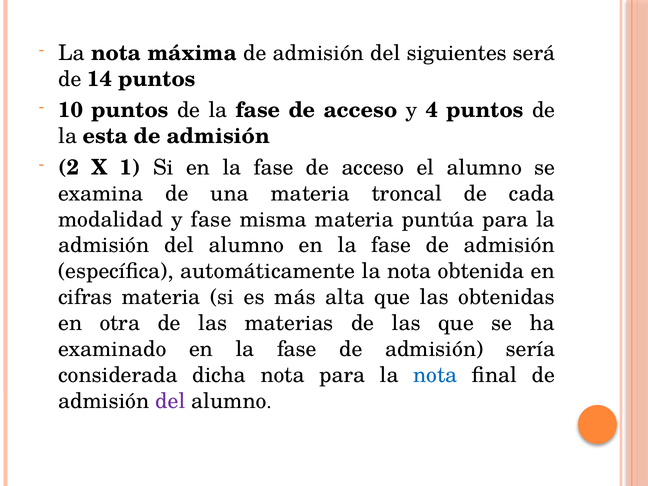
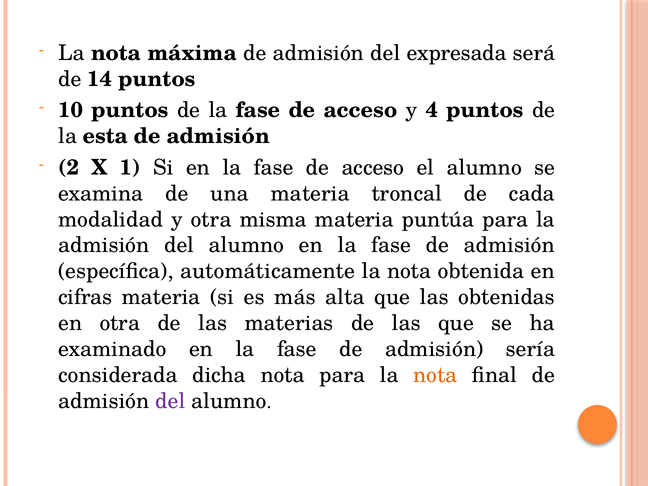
siguientes: siguientes -> expresada (457, 53)
y fase: fase -> otra (211, 219)
nota colour: blue -> orange (435, 375)
